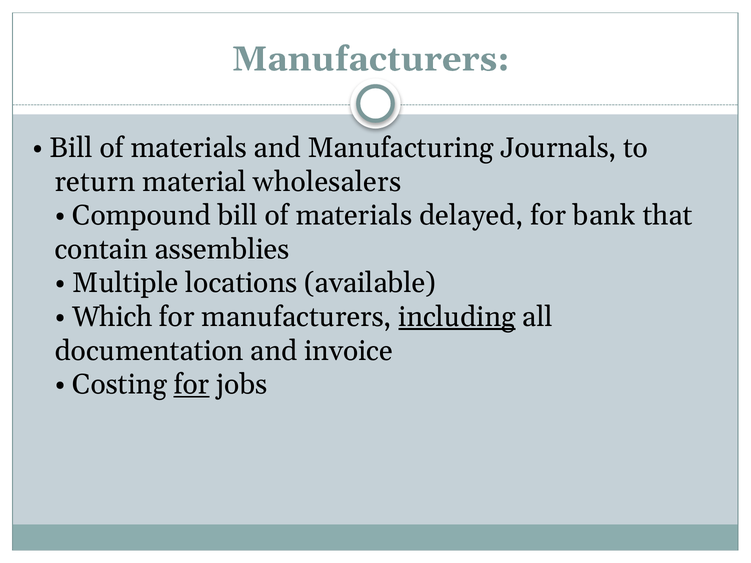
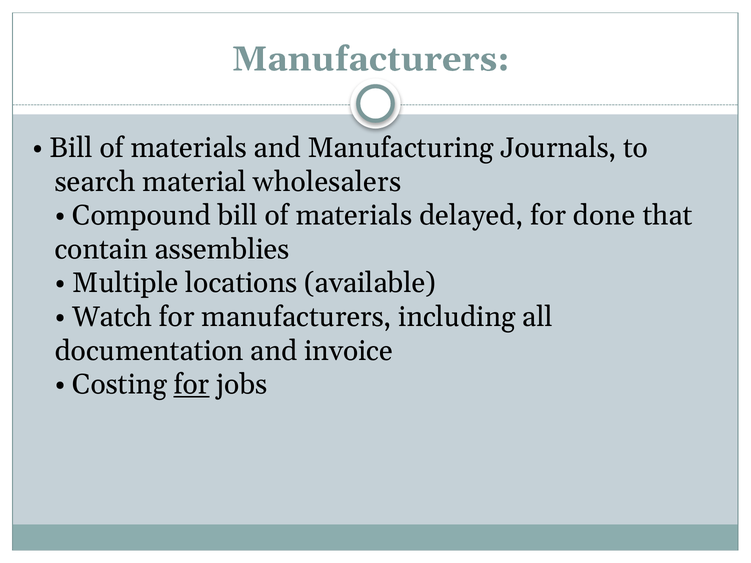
return: return -> search (95, 182)
bank: bank -> done (604, 216)
Which: Which -> Watch (112, 317)
including underline: present -> none (457, 317)
